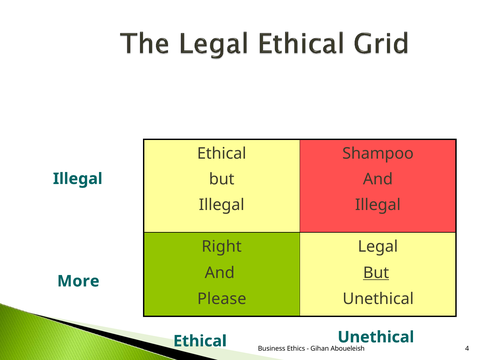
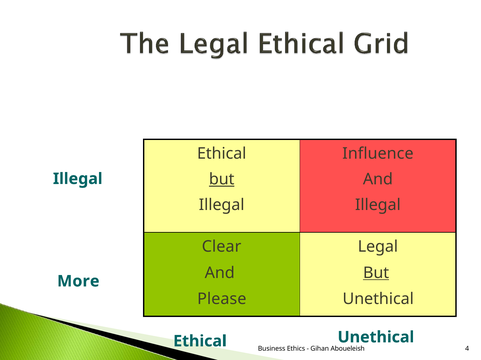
Shampoo: Shampoo -> Influence (378, 154)
but underline: none -> present (222, 180)
Right: Right -> Clear (222, 247)
